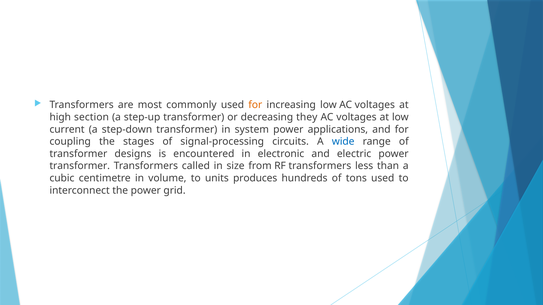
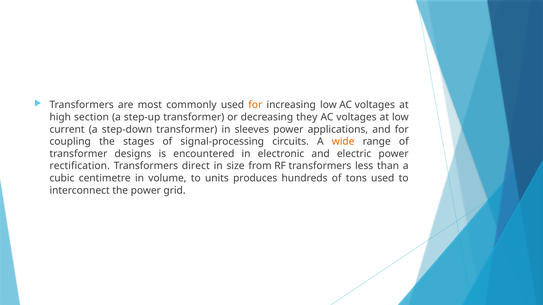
system: system -> sleeves (252, 130)
wide colour: blue -> orange (343, 142)
transformer: transformer -> rectification (80, 166)
called: called -> direct (196, 166)
